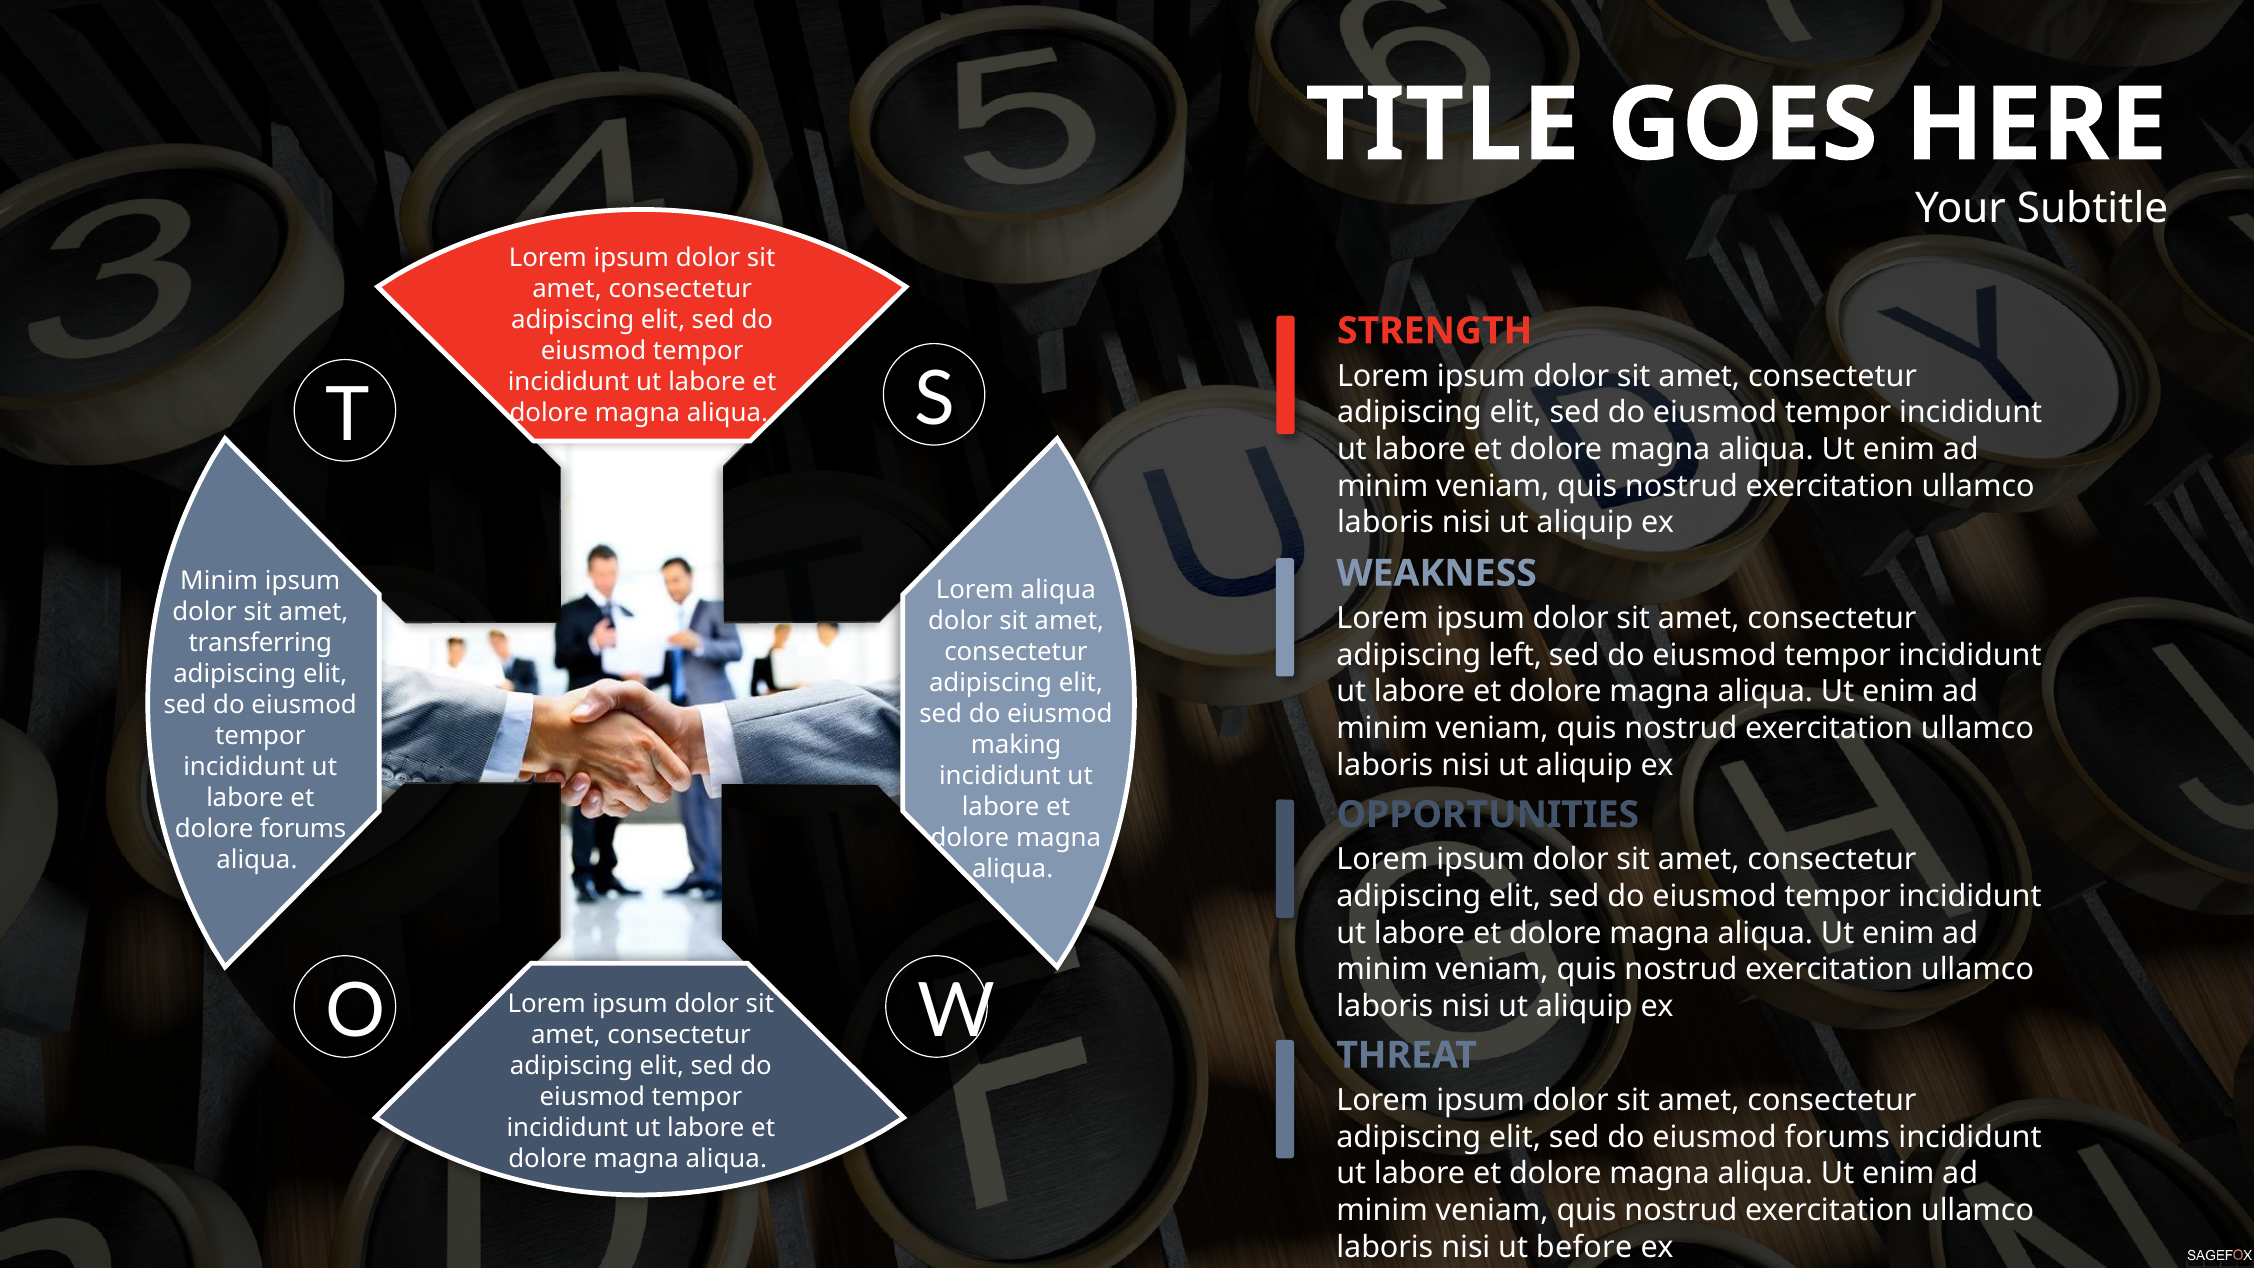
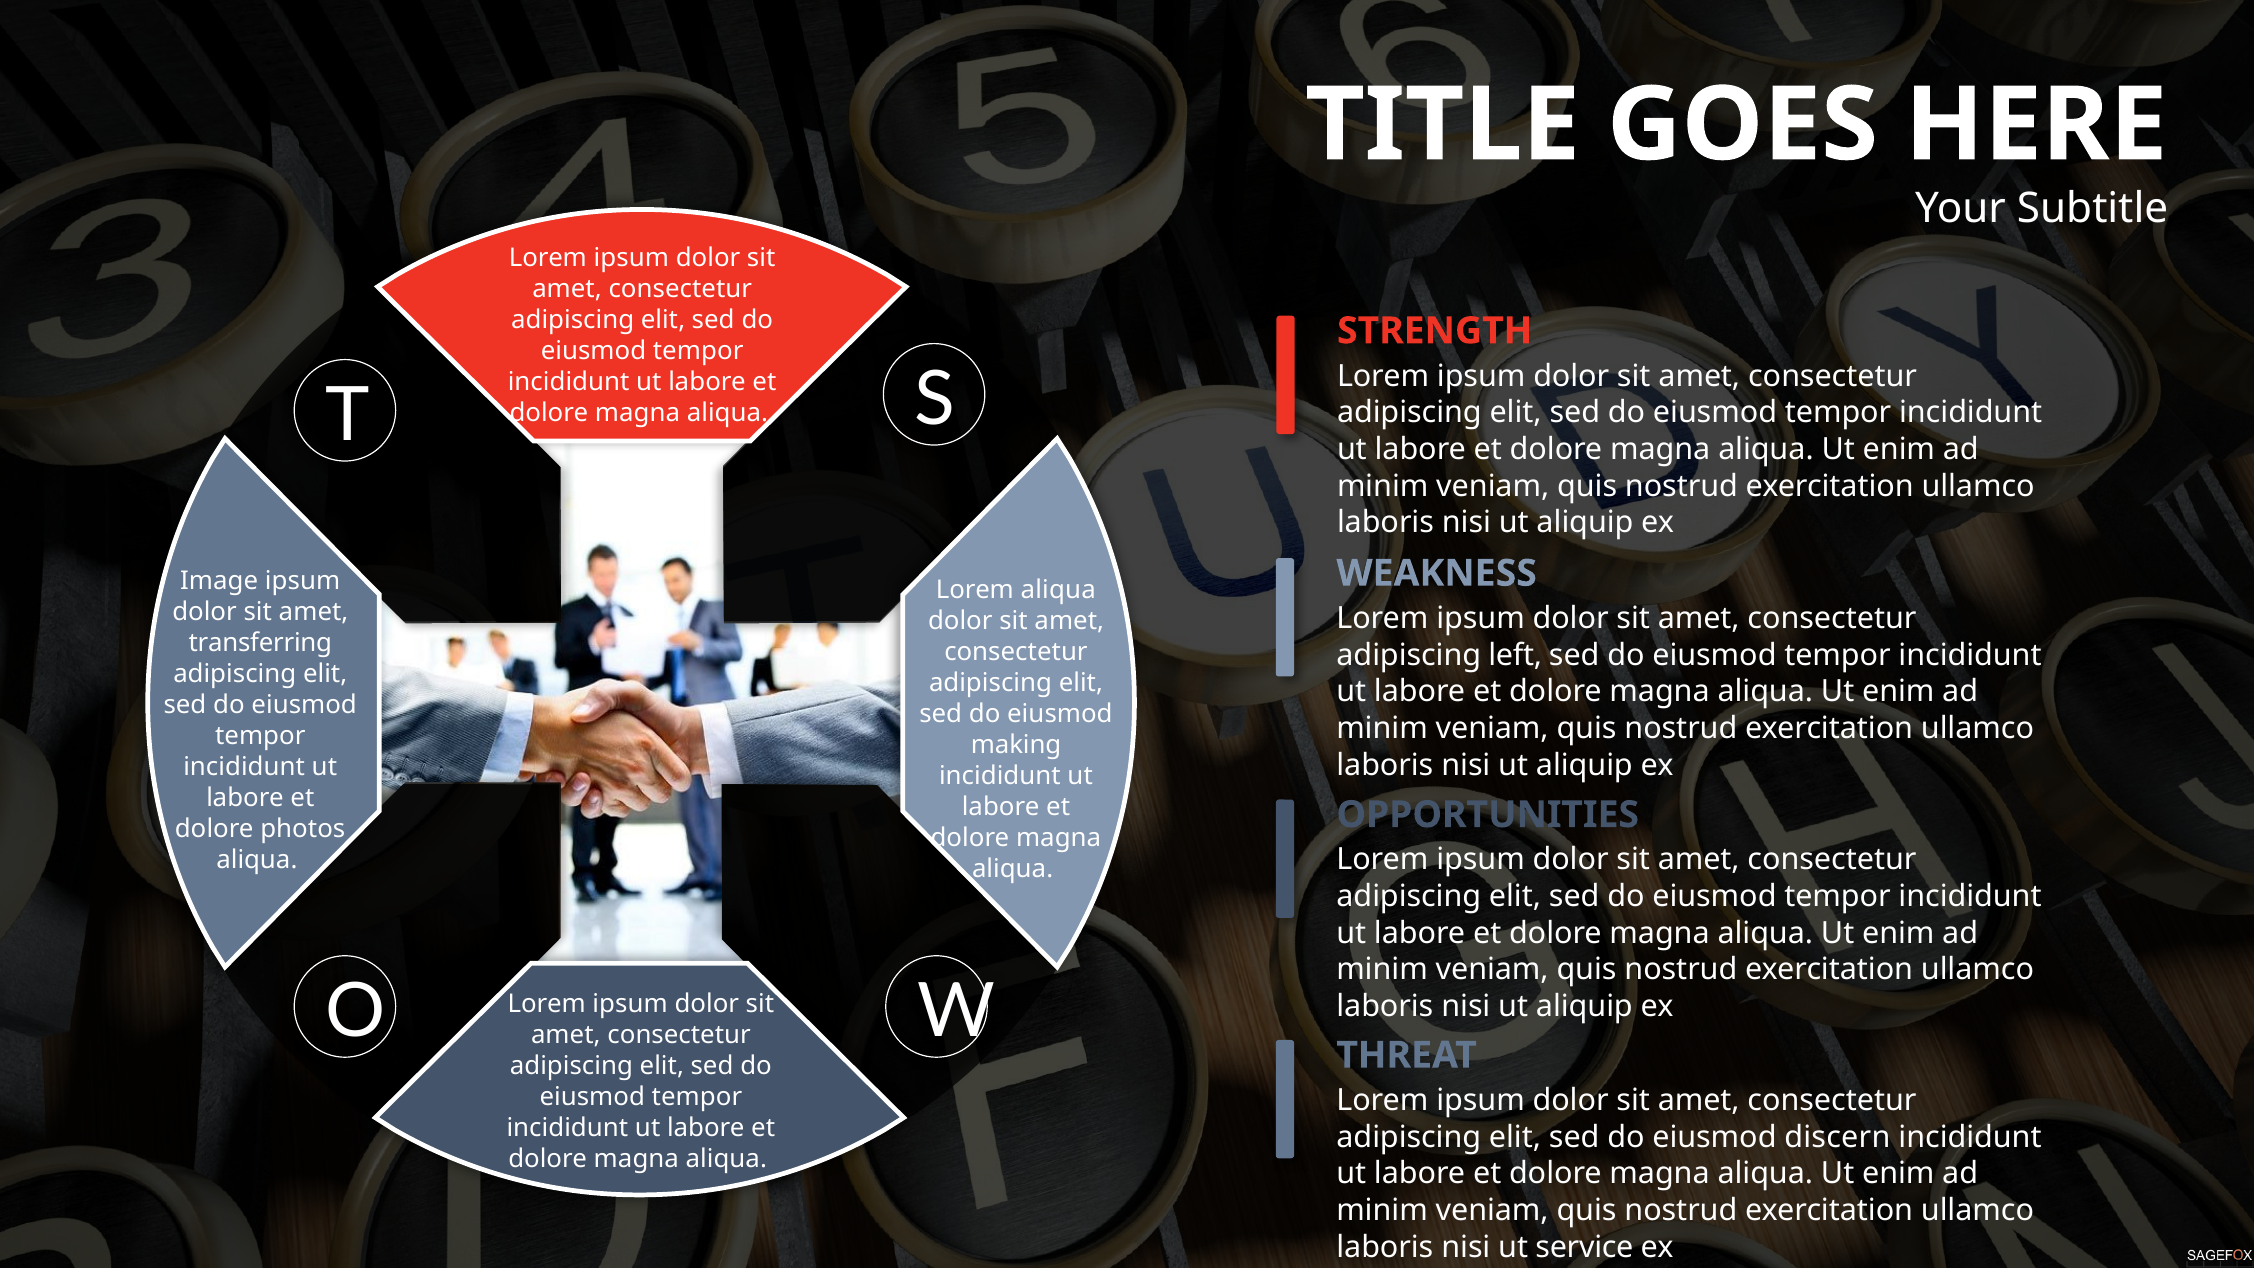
Minim: Minim -> Image (219, 581)
dolore forums: forums -> photos (303, 829)
eiusmod forums: forums -> discern (1837, 1137)
before: before -> service (1584, 1247)
